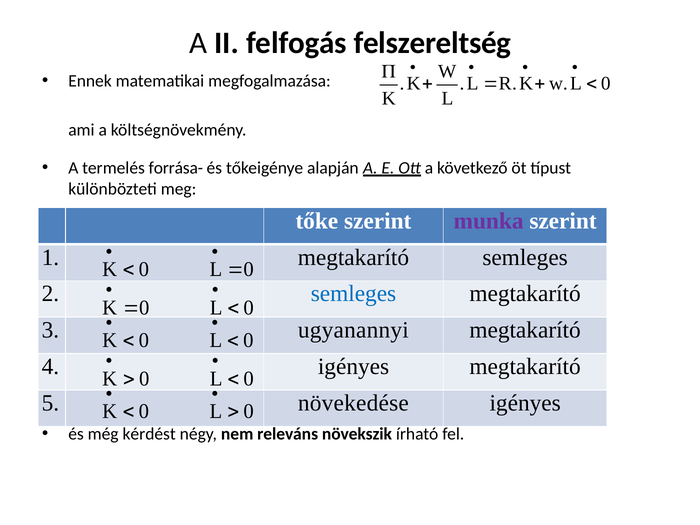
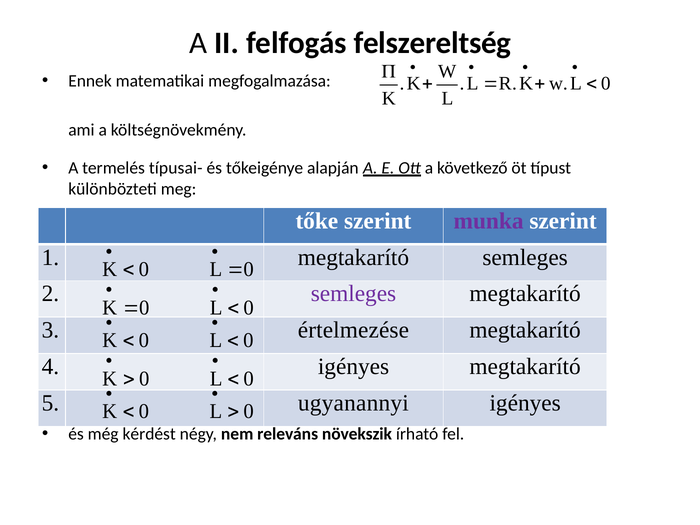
forrása-: forrása- -> típusai- (176, 168)
semleges colour: blue -> purple (353, 294)
ugyanannyi: ugyanannyi -> értelmezése (353, 330)
növekedése: növekedése -> ugyanannyi (353, 403)
